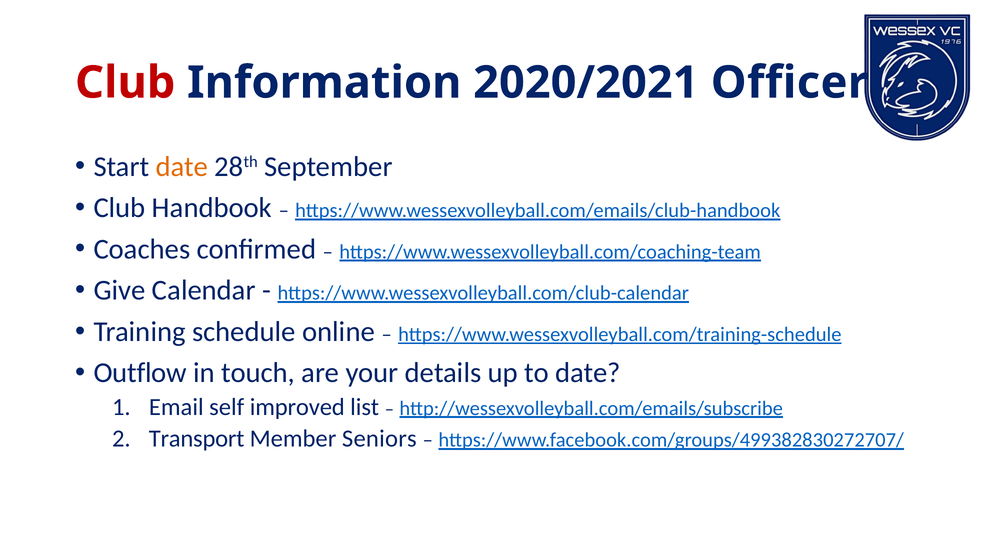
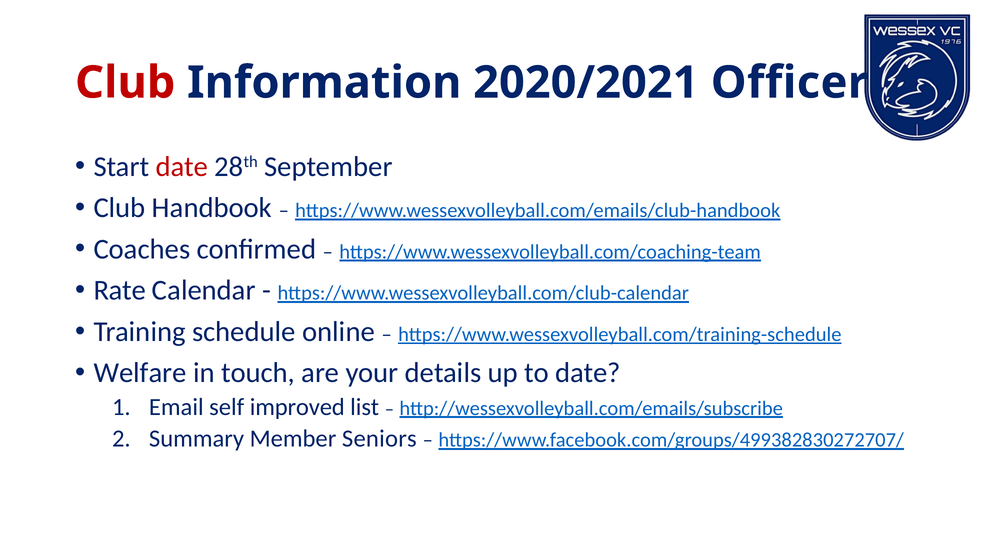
date colour: orange -> red (182, 167)
Give: Give -> Rate (120, 290)
Outflow: Outflow -> Welfare (140, 373)
Transport: Transport -> Summary (197, 439)
